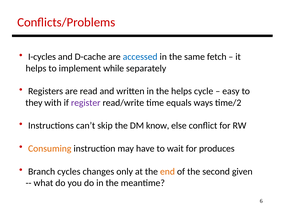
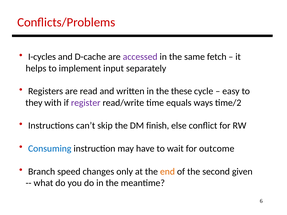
accessed colour: blue -> purple (140, 57)
while: while -> input (114, 68)
the helps: helps -> these (182, 91)
know: know -> finish (158, 126)
Consuming colour: orange -> blue (50, 149)
produces: produces -> outcome (217, 149)
cycles: cycles -> speed (69, 172)
